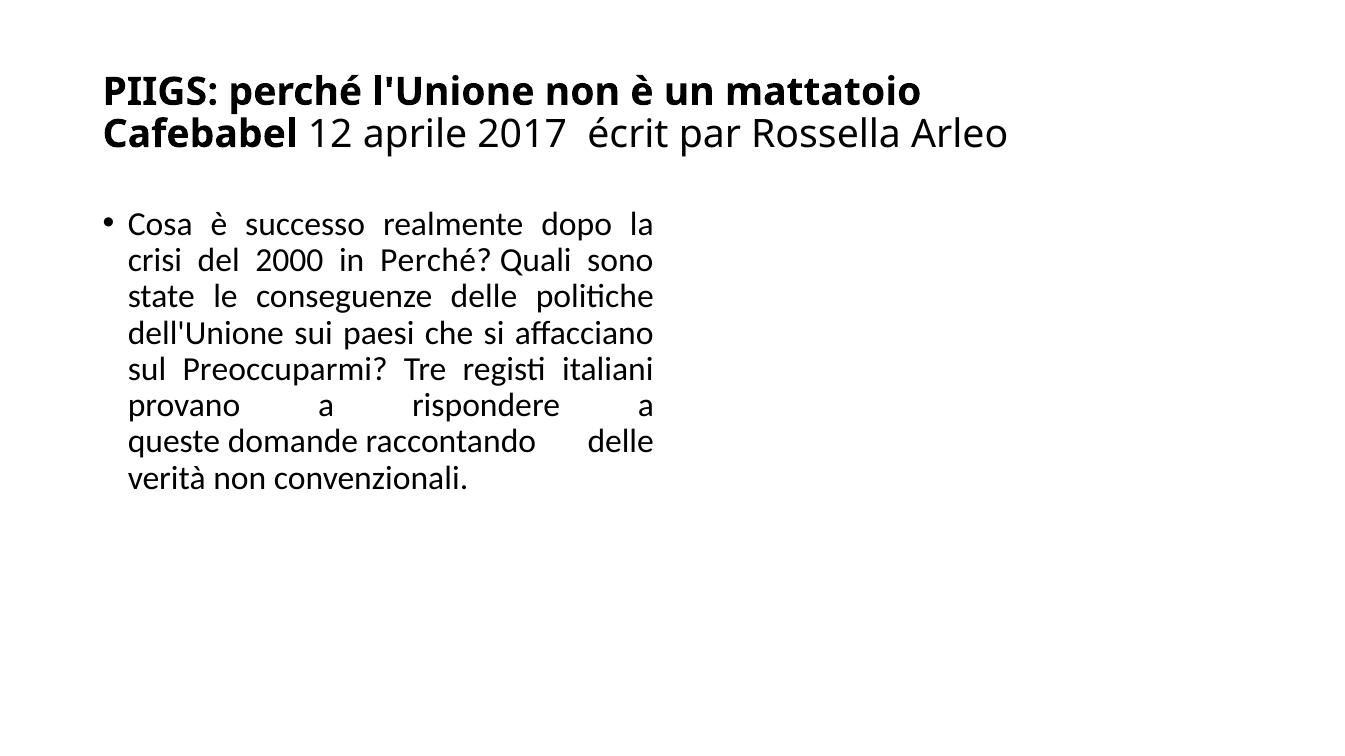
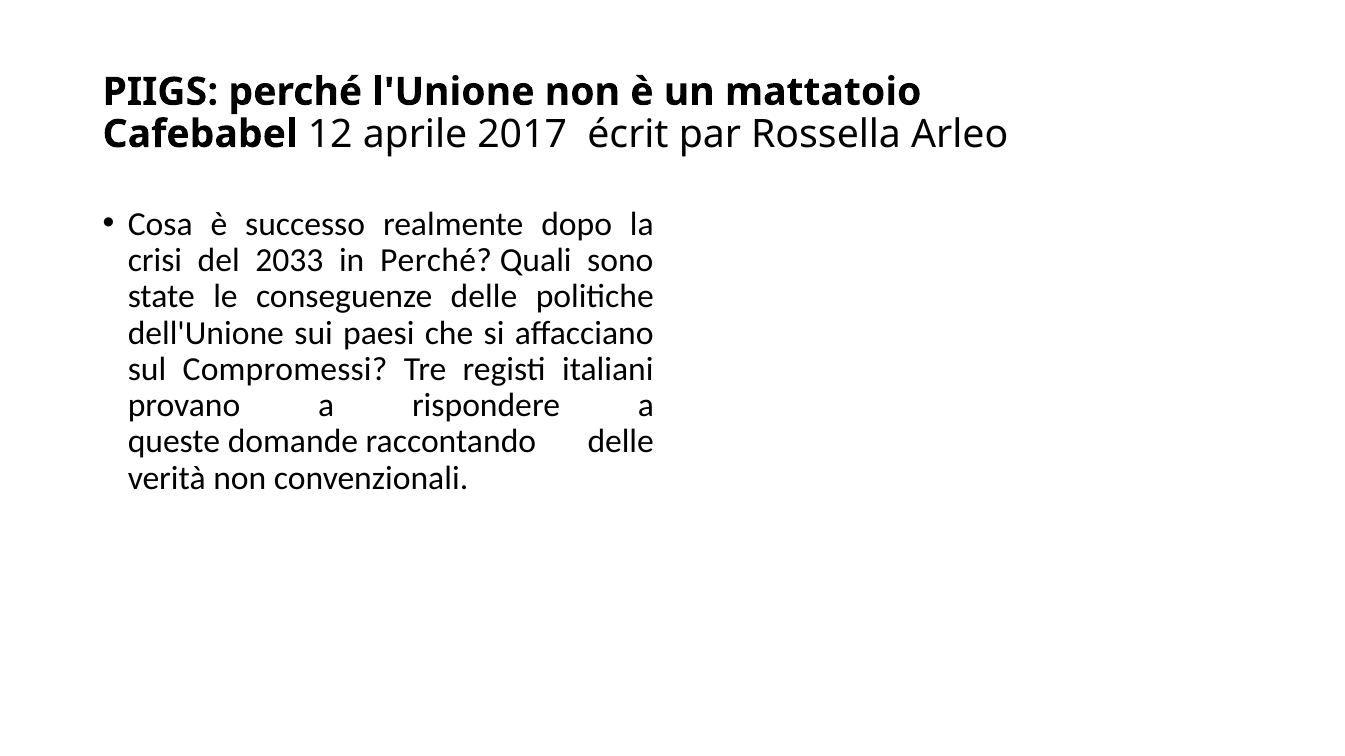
2000: 2000 -> 2033 (289, 261)
Preoccuparmi: Preoccuparmi -> Compromessi (285, 370)
